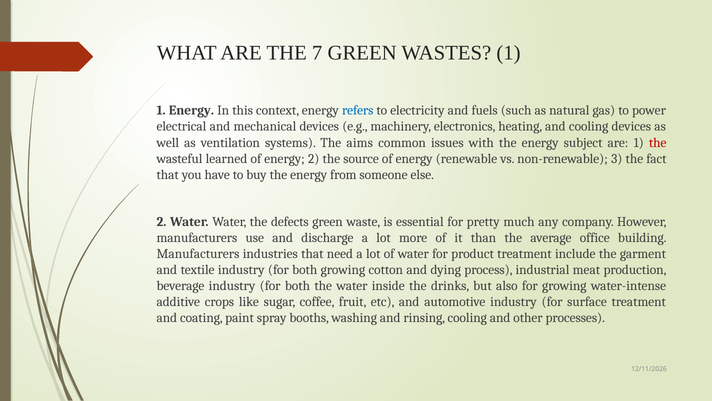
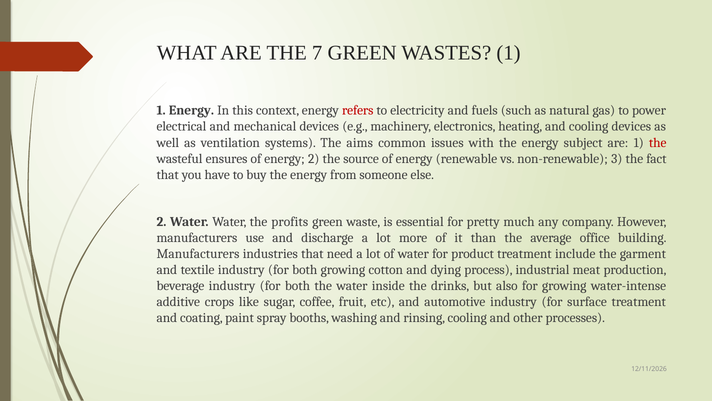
refers colour: blue -> red (358, 110)
learned: learned -> ensures (227, 158)
defects: defects -> profits (290, 221)
